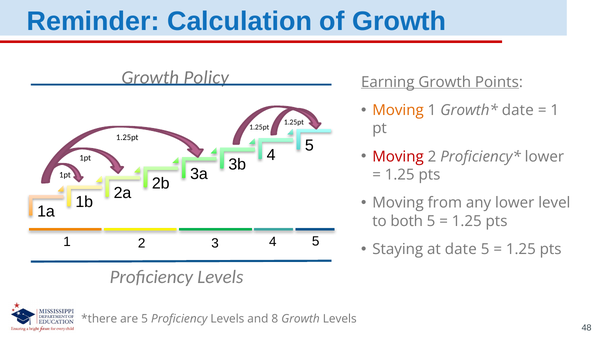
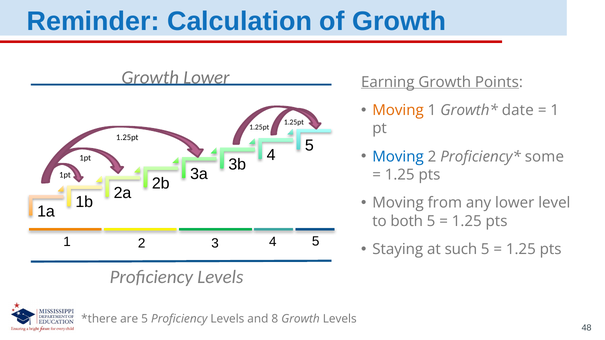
Growth Policy: Policy -> Lower (206, 78)
Moving colour: red -> blue (398, 157)
lower: lower -> some (544, 157)
at date: date -> such (461, 250)
